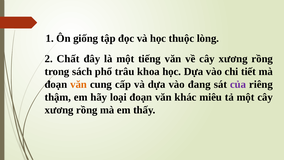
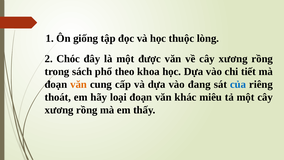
Chất: Chất -> Chóc (68, 59)
tiếng: tiếng -> được (150, 59)
trâu: trâu -> theo (125, 71)
của colour: purple -> blue (238, 84)
thậm: thậm -> thoát (58, 97)
